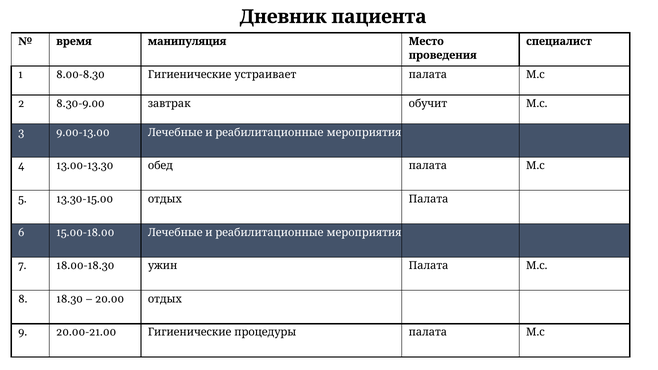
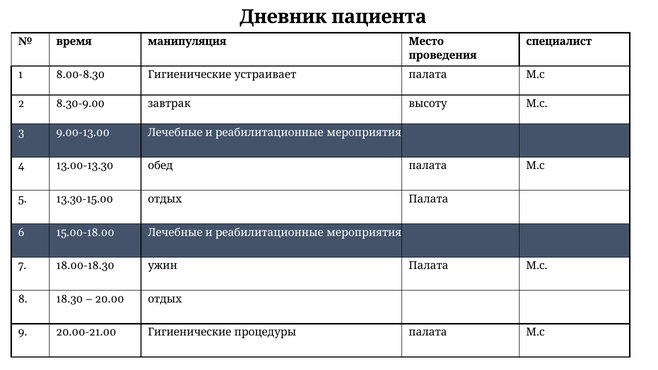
обучит: обучит -> высоту (428, 104)
